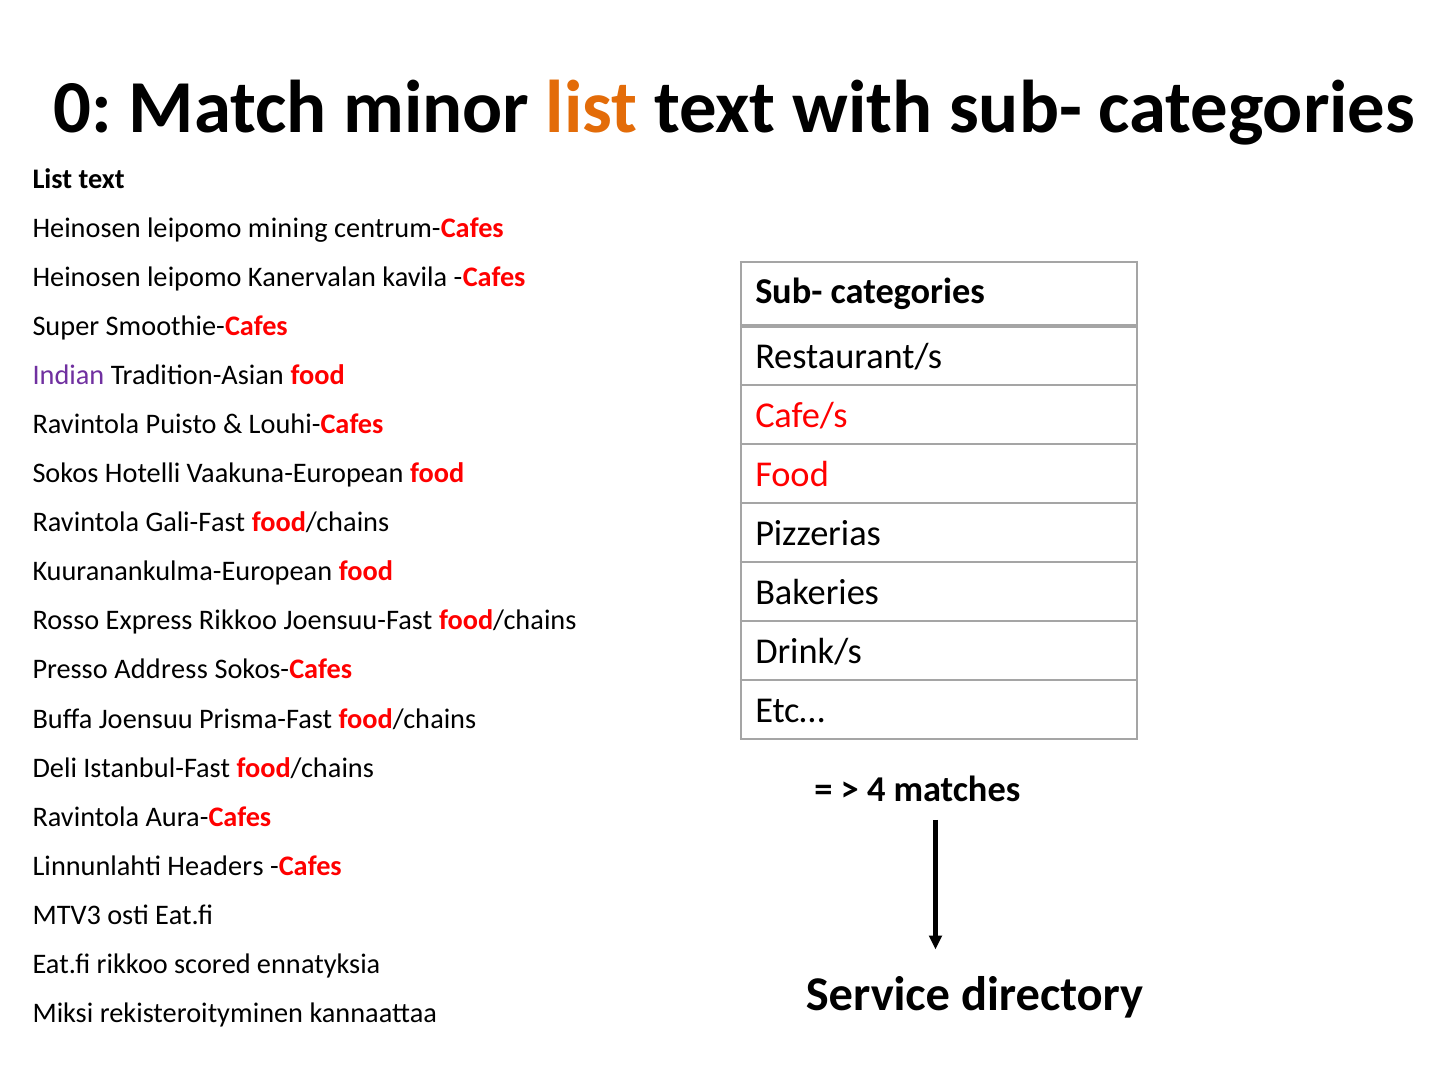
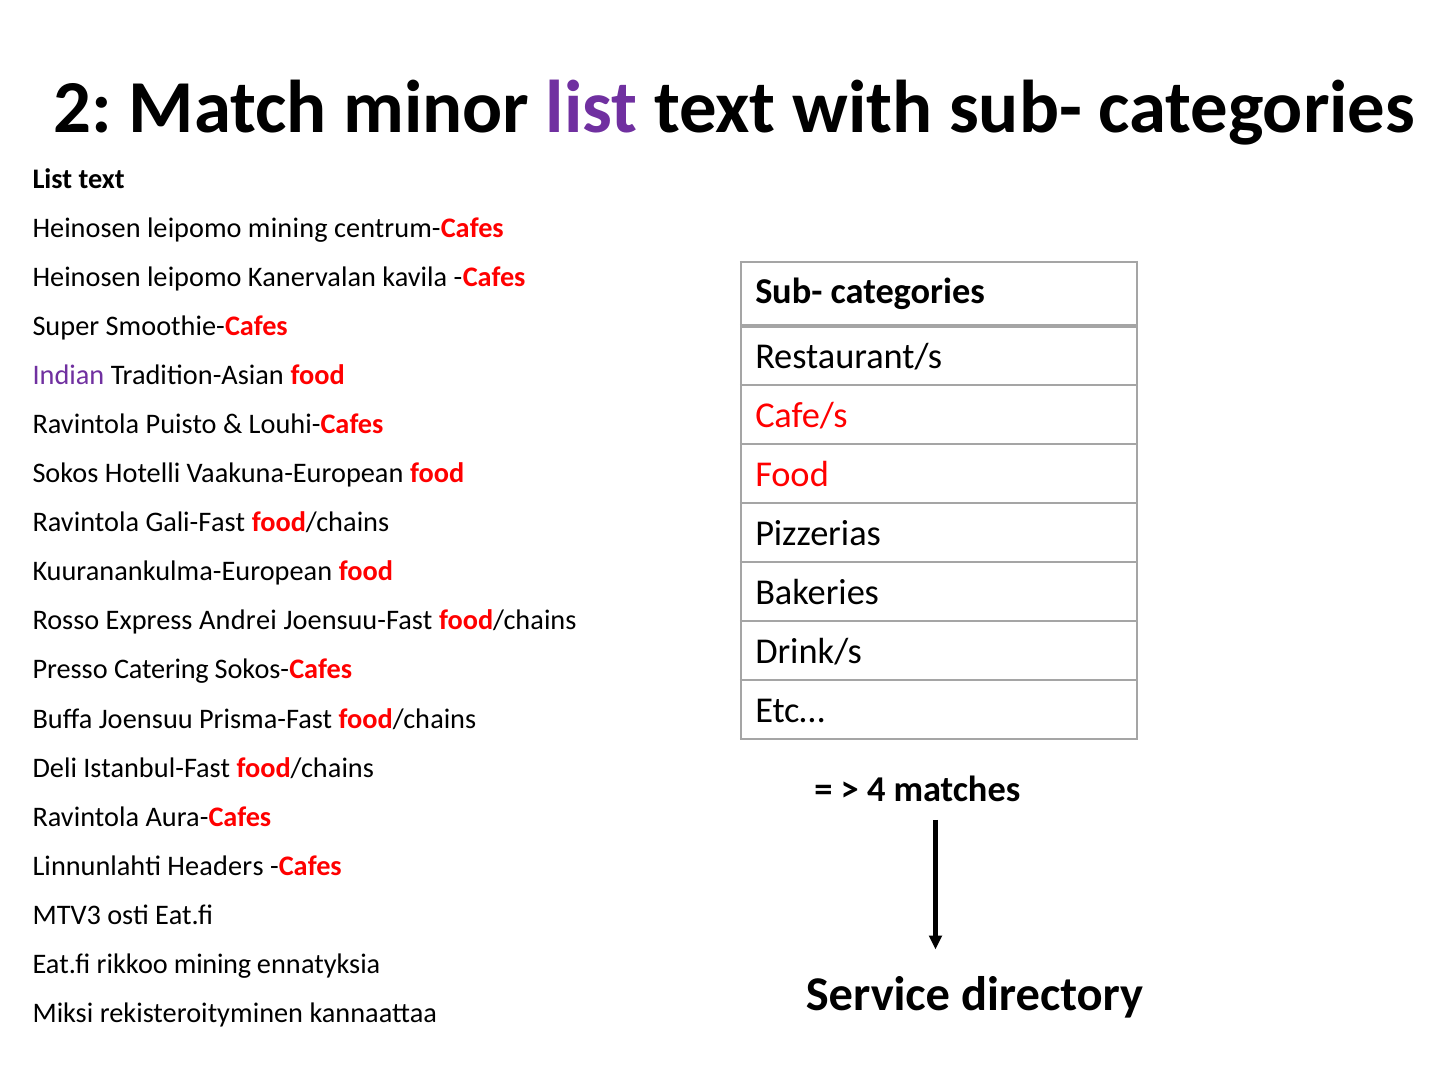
0: 0 -> 2 (83, 108)
list colour: orange -> purple (592, 108)
Express Rikkoo: Rikkoo -> Andrei (238, 621)
Address: Address -> Catering (161, 670)
rikkoo scored: scored -> mining (213, 964)
